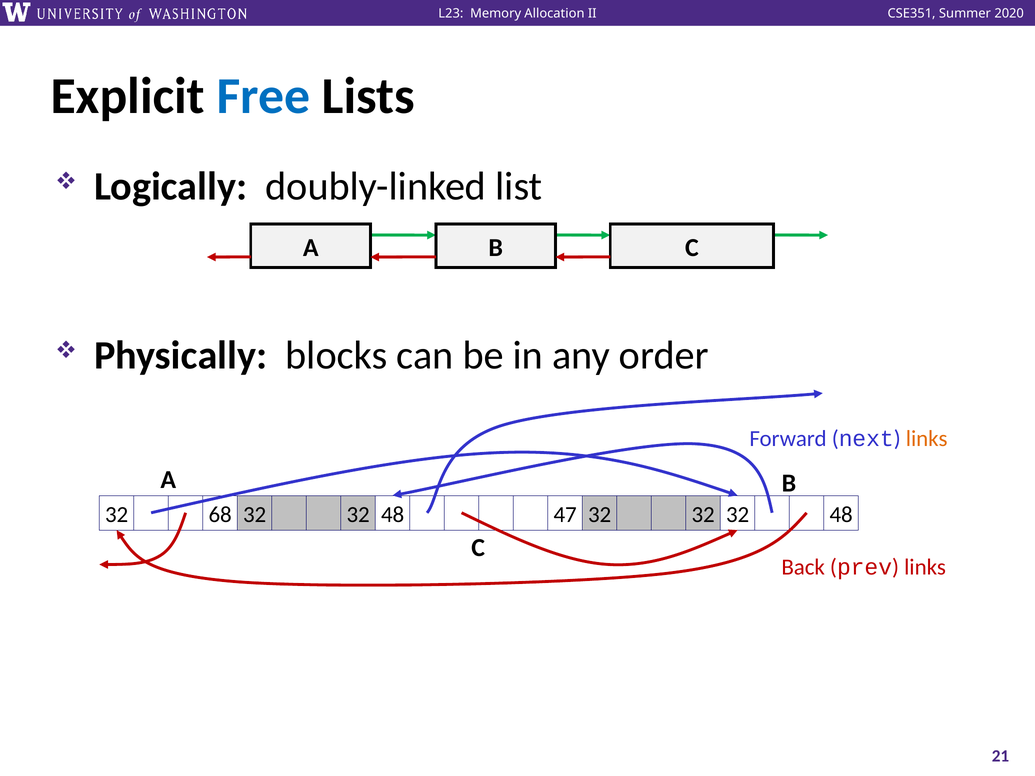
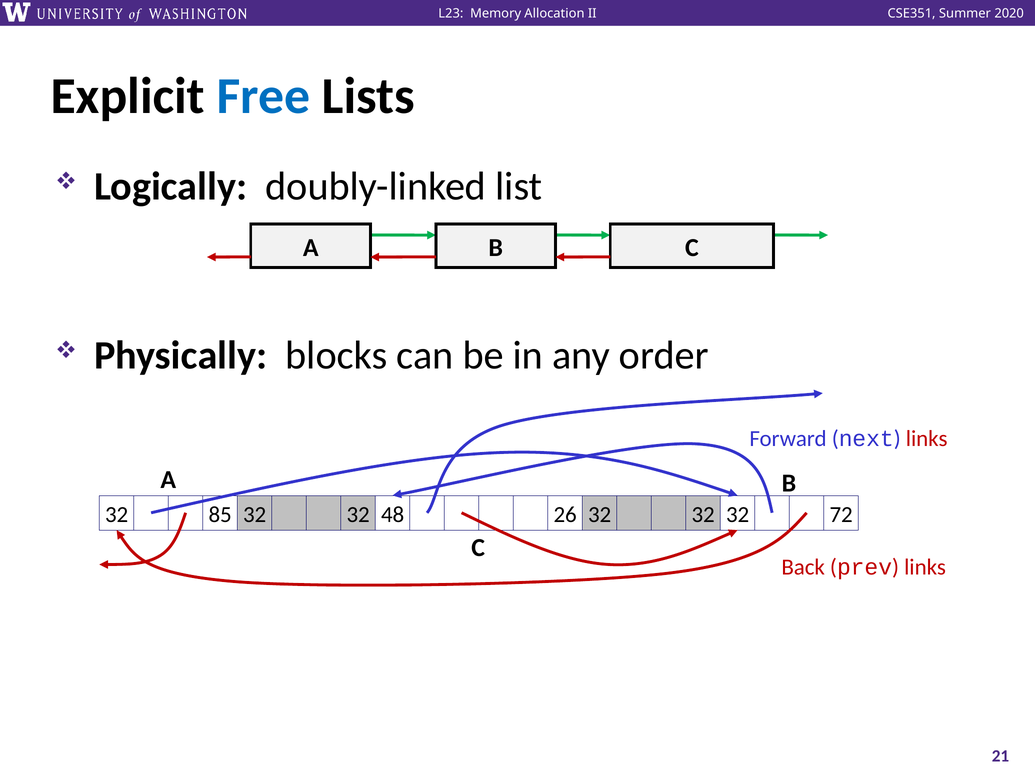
links colour: orange -> red (927, 439)
68: 68 -> 85 (220, 515)
47: 47 -> 26 (565, 515)
32 48: 48 -> 72 (841, 515)
